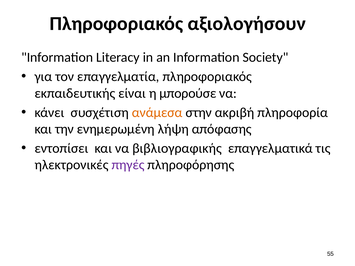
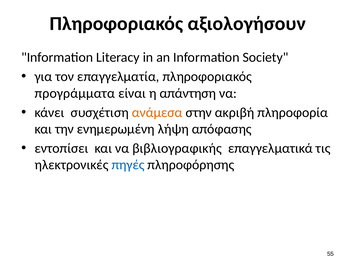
εκπαιδευτικής: εκπαιδευτικής -> προγράμματα (75, 93)
μπορούσε: μπορούσε -> απάντηση (188, 93)
πηγές colour: purple -> blue (128, 165)
